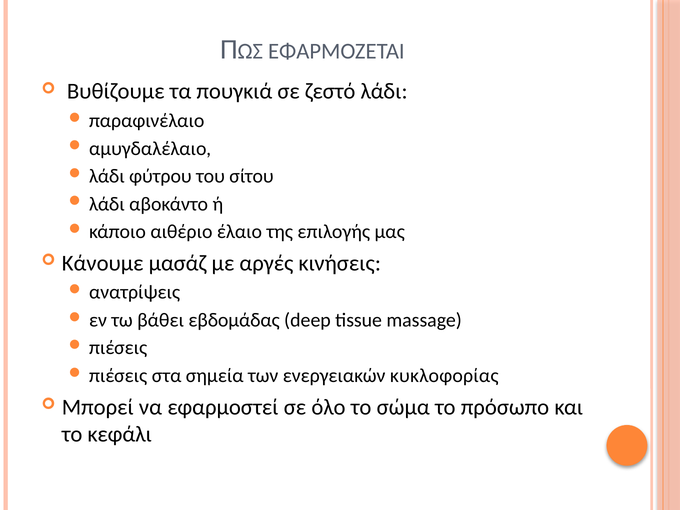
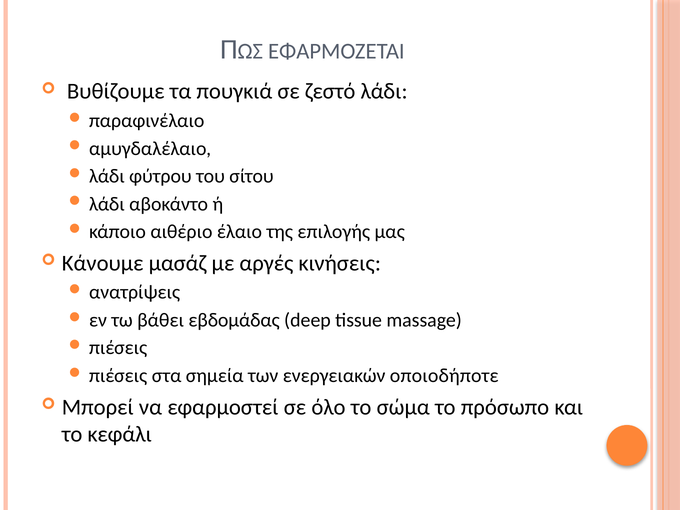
κυκλοφορίας: κυκλοφορίας -> οποιοδήποτε (444, 376)
